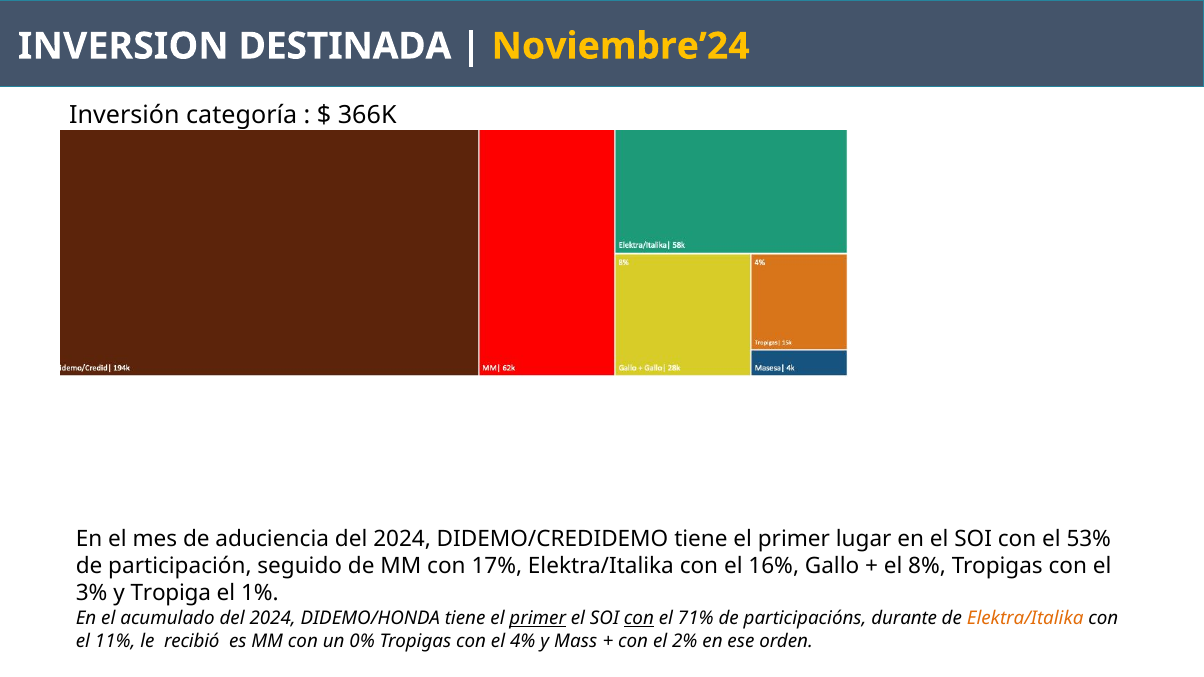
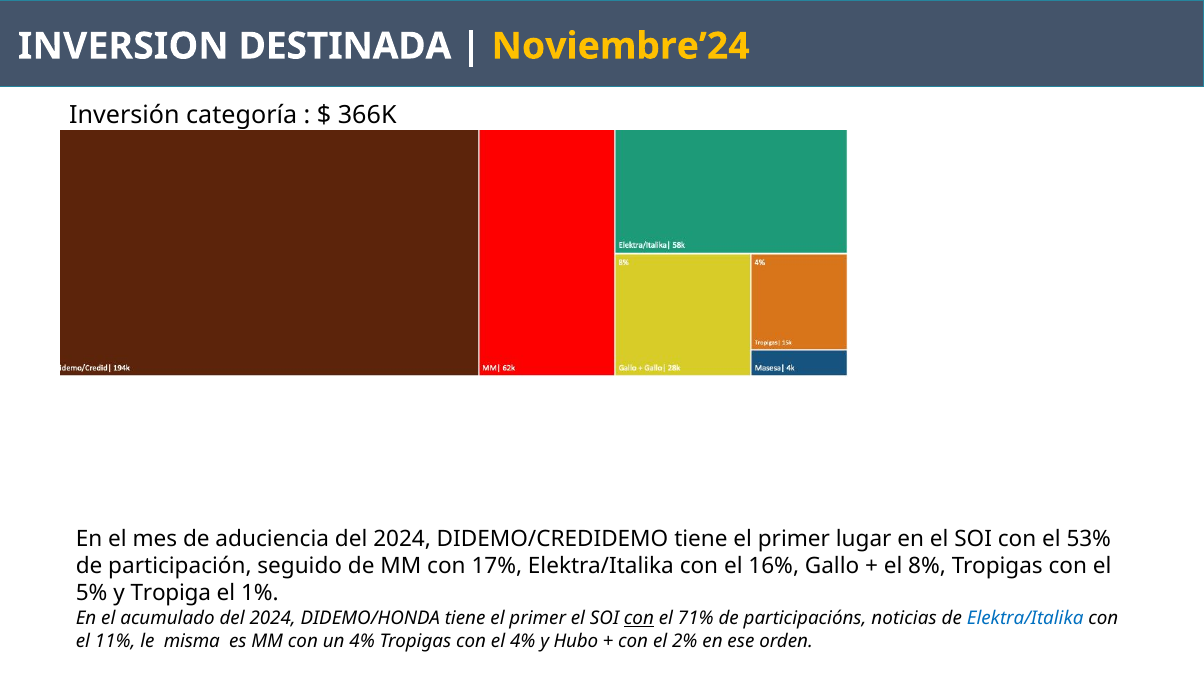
3%: 3% -> 5% (92, 594)
primer underline: present -> none (538, 619)
durante: durante -> noticias (904, 619)
Elektra/Italika colour: orange -> blue (1025, 619)
recibió: recibió -> misma (192, 641)
un 0%: 0% -> 4% (362, 641)
Mass: Mass -> Hubo (576, 641)
